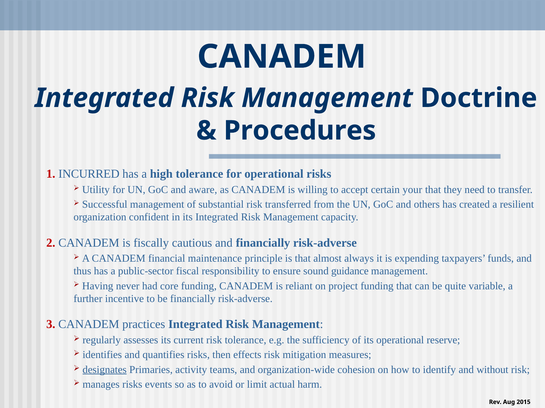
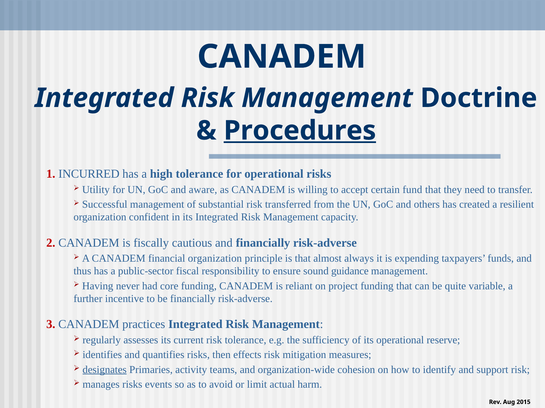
Procedures underline: none -> present (300, 131)
your: your -> fund (412, 190)
financial maintenance: maintenance -> organization (215, 259)
without: without -> support (492, 370)
